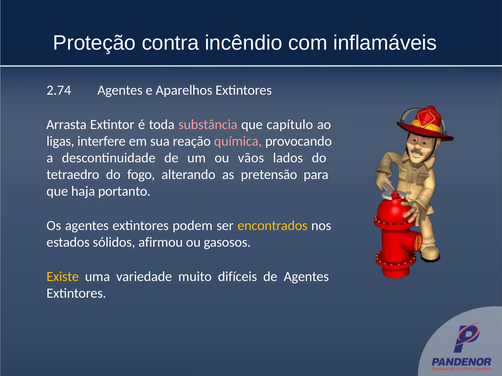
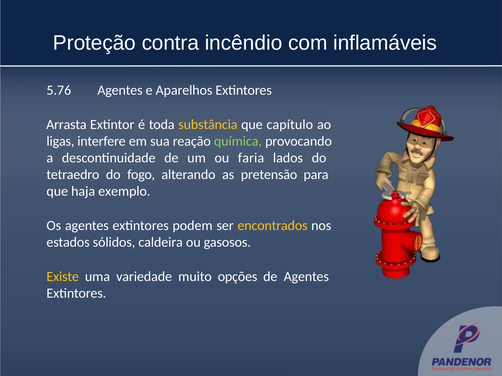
2.74: 2.74 -> 5.76 (59, 91)
substância colour: pink -> yellow (208, 125)
química colour: pink -> light green (238, 141)
vãos: vãos -> faria (251, 158)
portanto: portanto -> exemplo (124, 192)
afirmou: afirmou -> caldeira (161, 243)
difíceis: difíceis -> opções (238, 277)
